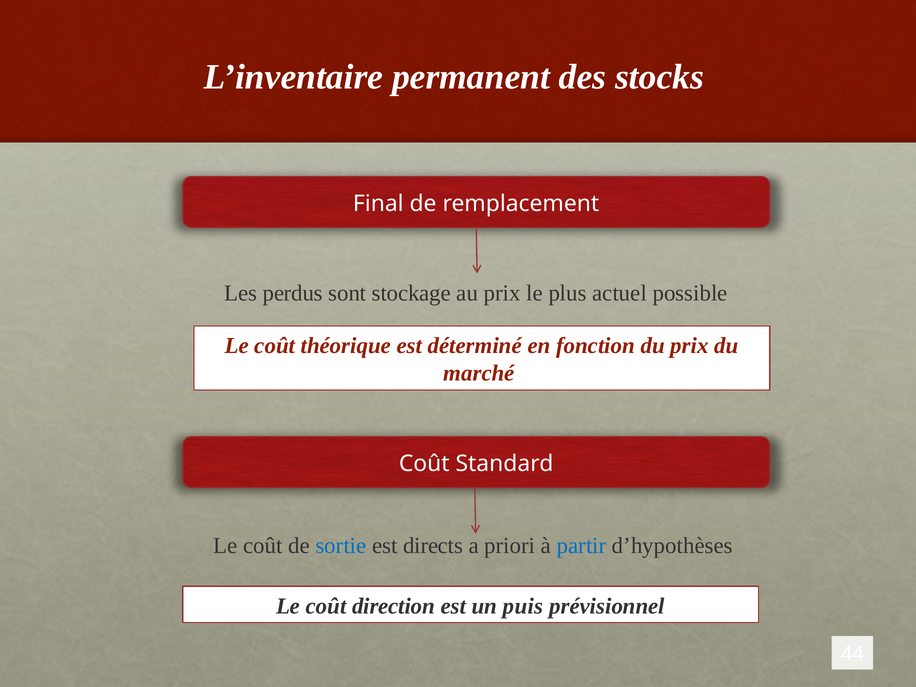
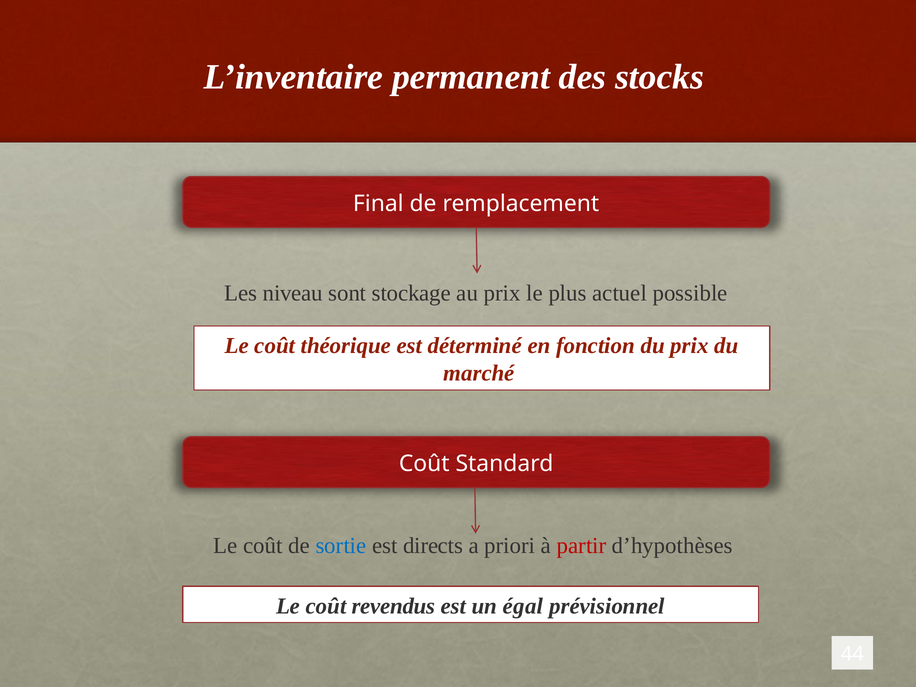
perdus: perdus -> niveau (293, 293)
partir colour: blue -> red (582, 546)
direction: direction -> revendus (394, 606)
puis: puis -> égal (523, 606)
